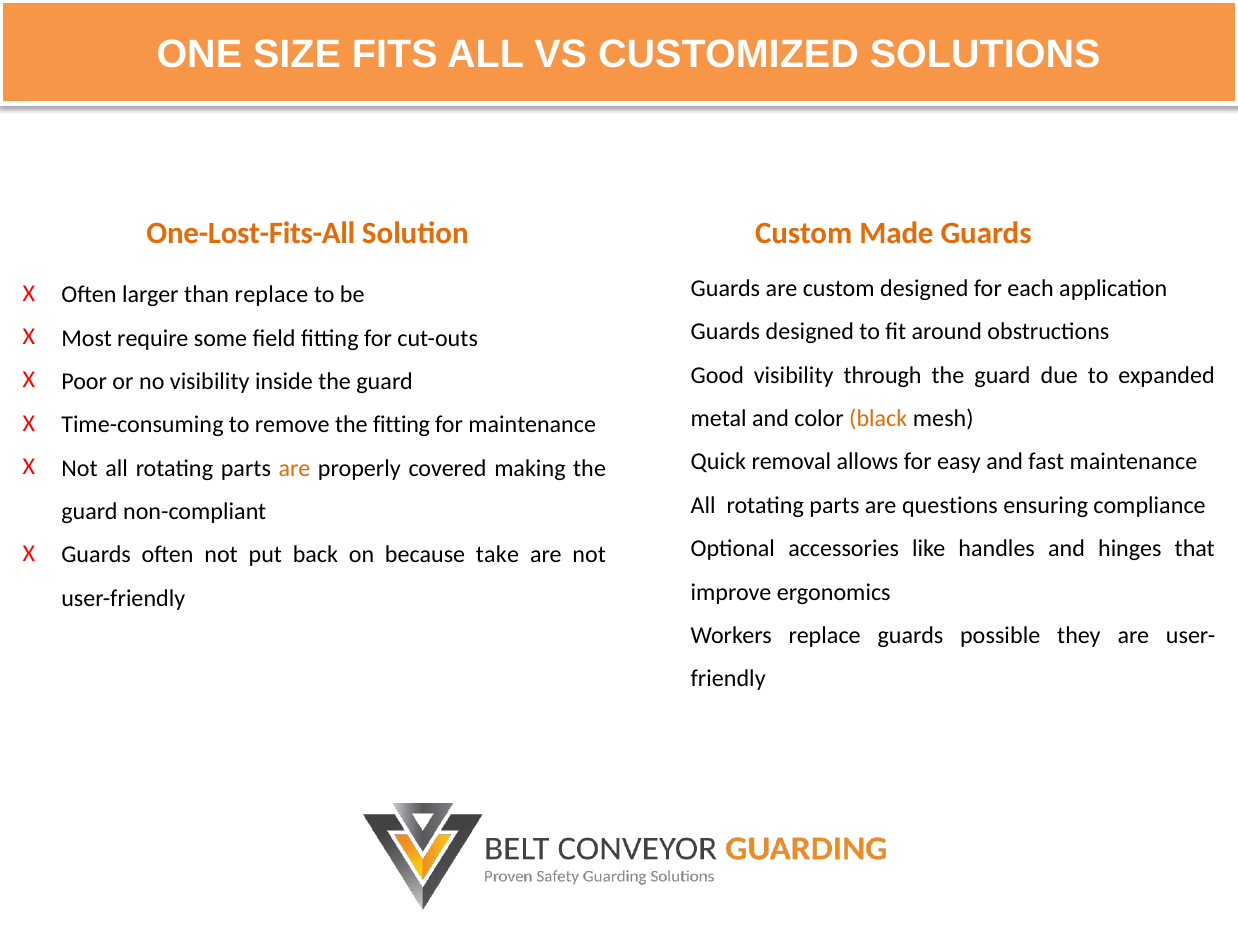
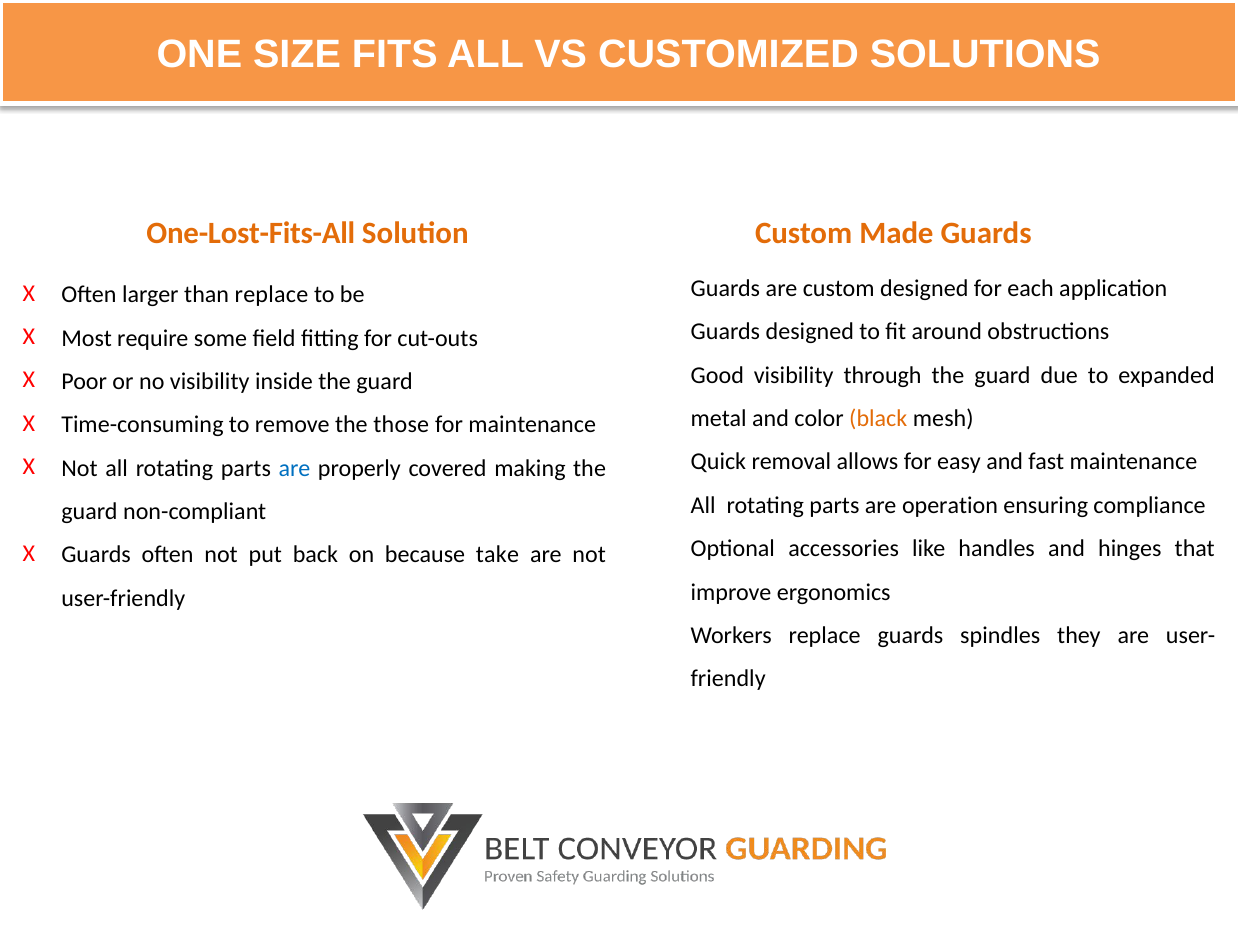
the fitting: fitting -> those (401, 425)
are colour: orange -> blue (294, 468)
questions: questions -> operation (950, 505)
possible: possible -> spindles (1000, 635)
